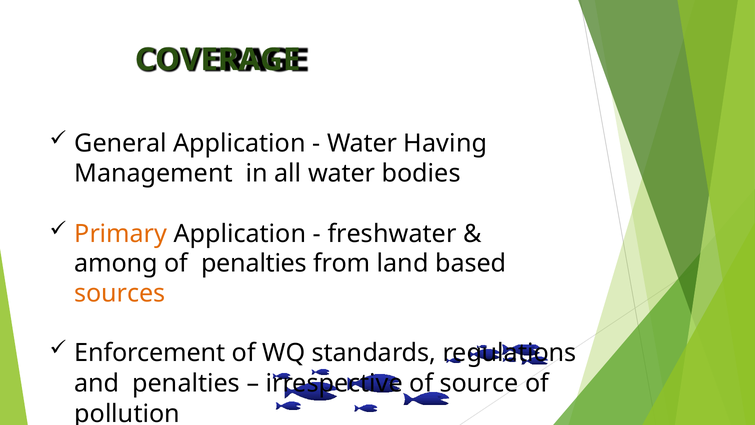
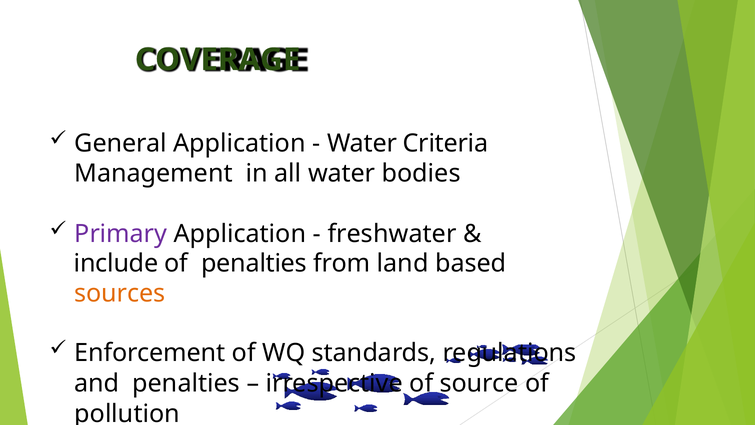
Having: Having -> Criteria (445, 143)
Primary colour: orange -> purple (121, 234)
among: among -> include (116, 263)
